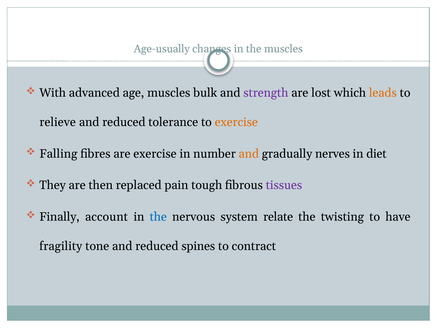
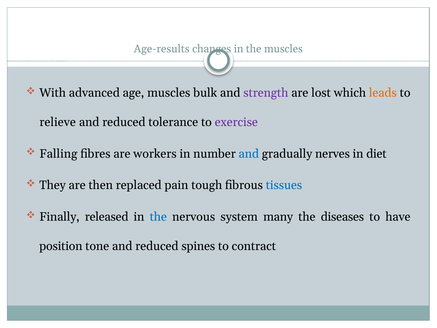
Age-usually: Age-usually -> Age-results (162, 49)
exercise colour: orange -> purple (236, 122)
are exercise: exercise -> workers (155, 154)
and colour: orange -> blue (249, 154)
tissues colour: purple -> blue (284, 185)
account: account -> released (107, 217)
relate: relate -> many (278, 217)
twisting: twisting -> diseases (342, 217)
fragility: fragility -> position (61, 246)
